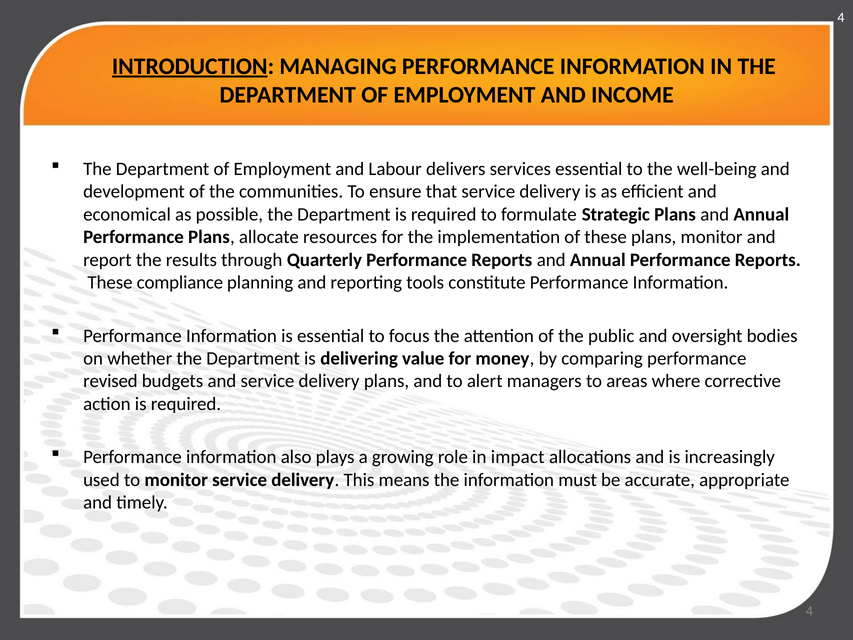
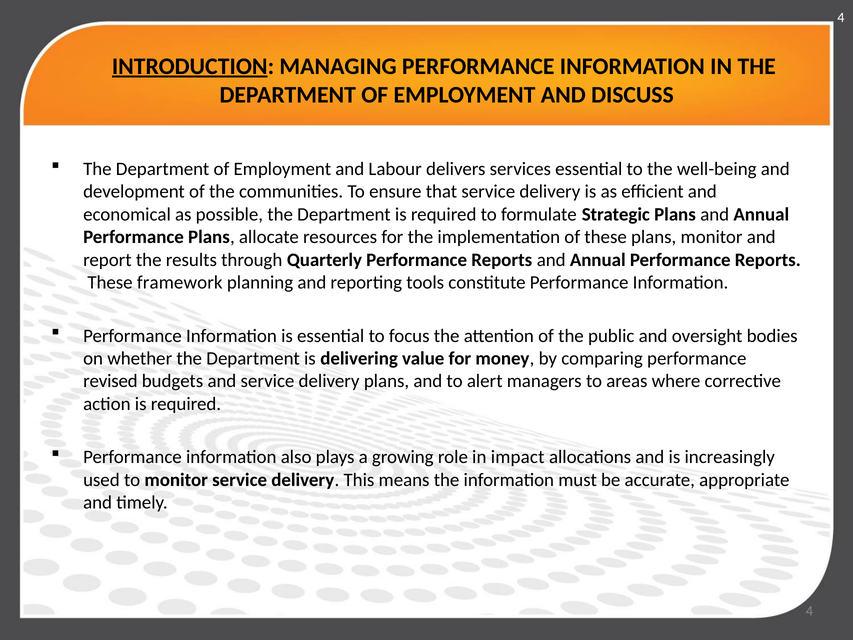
INCOME: INCOME -> DISCUSS (632, 95)
compliance: compliance -> framework (180, 283)
